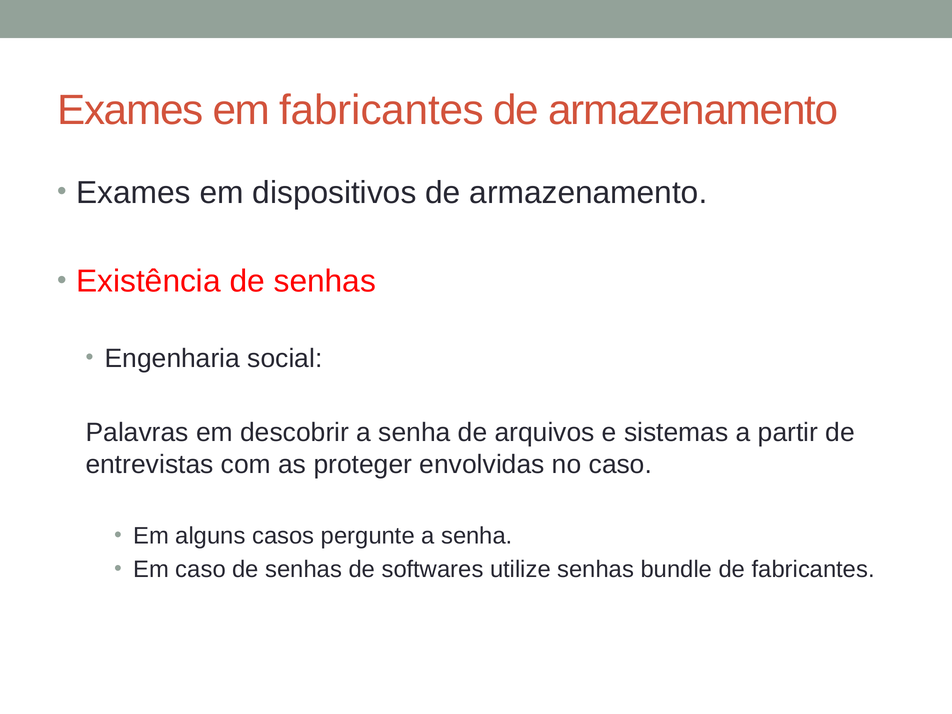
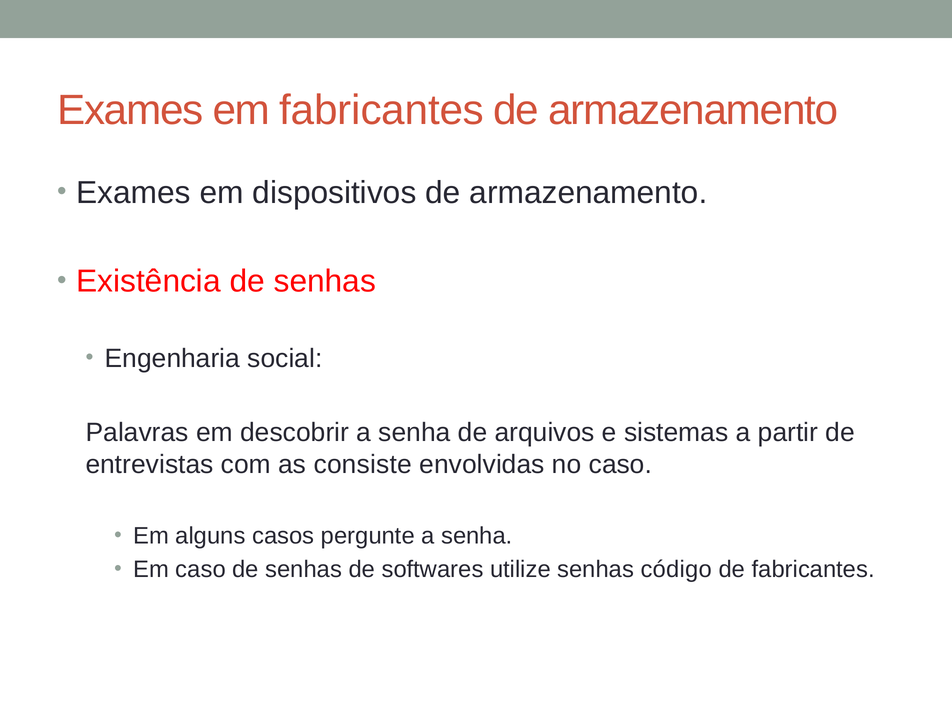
proteger: proteger -> consiste (363, 464)
bundle: bundle -> código (676, 569)
